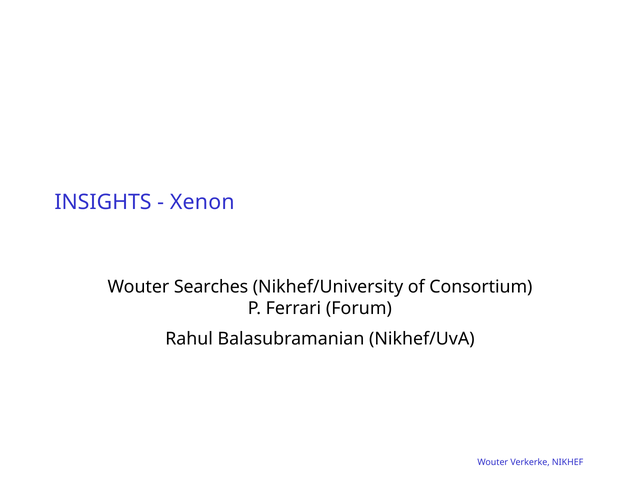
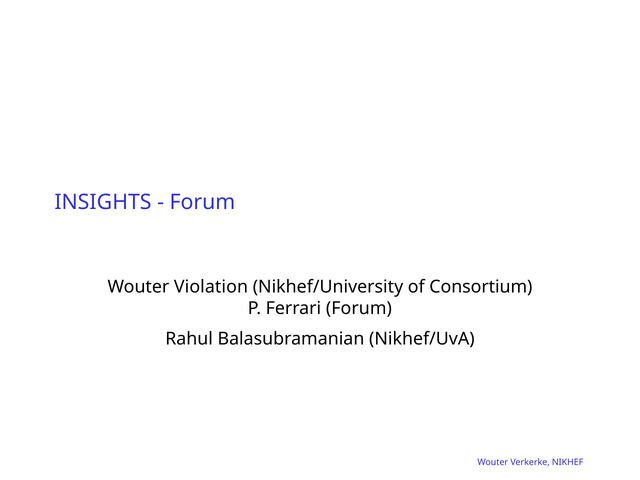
Xenon: Xenon -> Forum (202, 202)
Searches: Searches -> Violation (211, 287)
